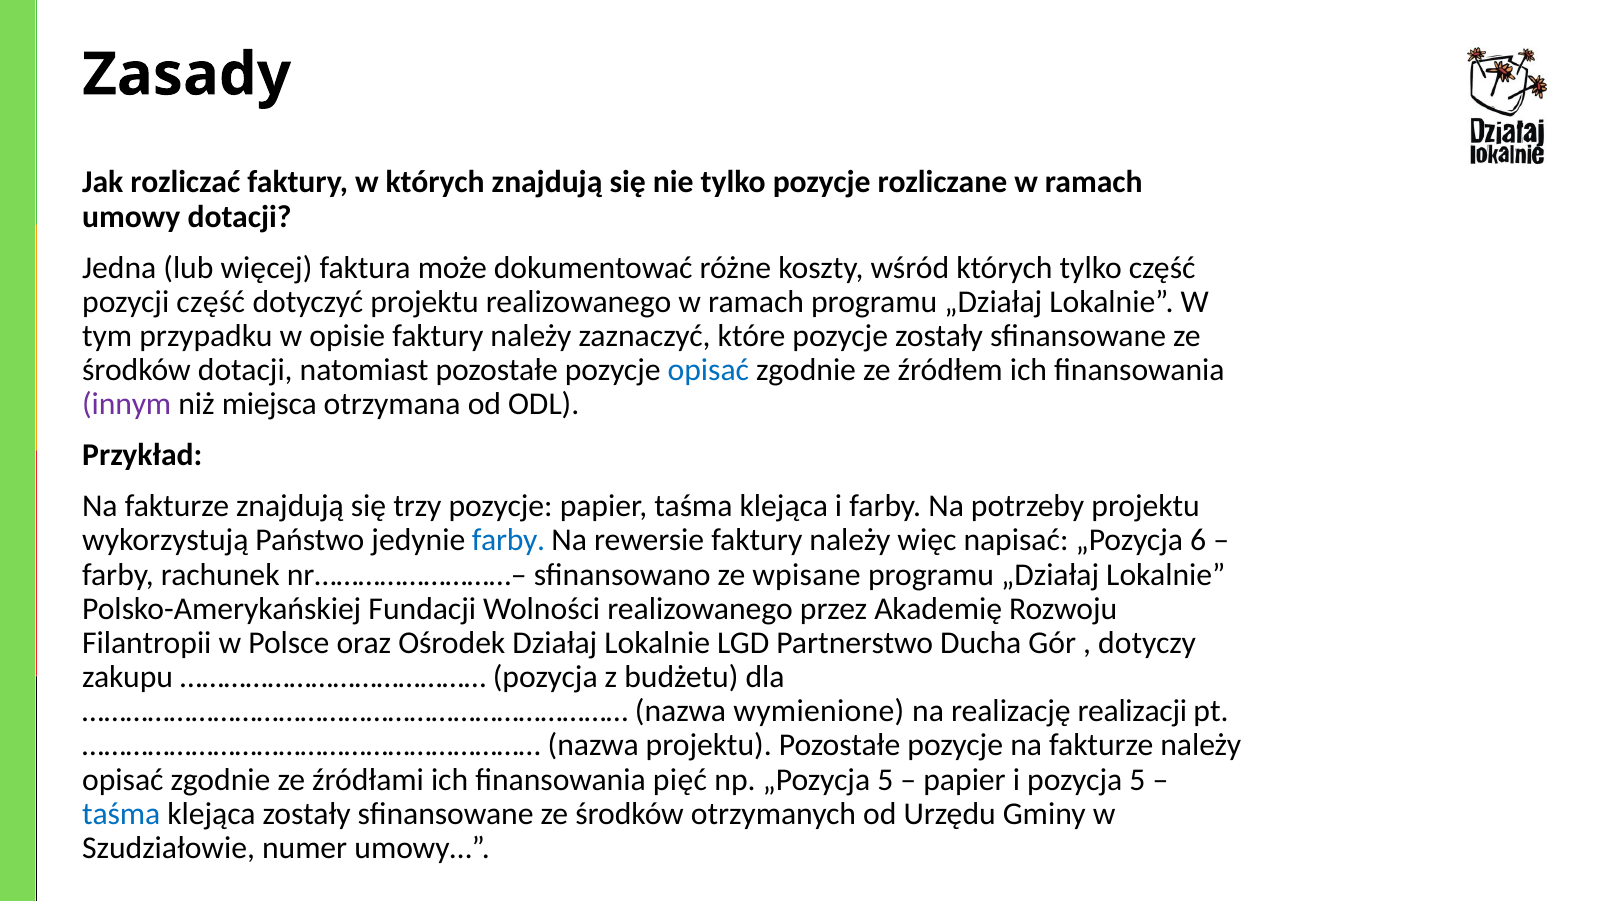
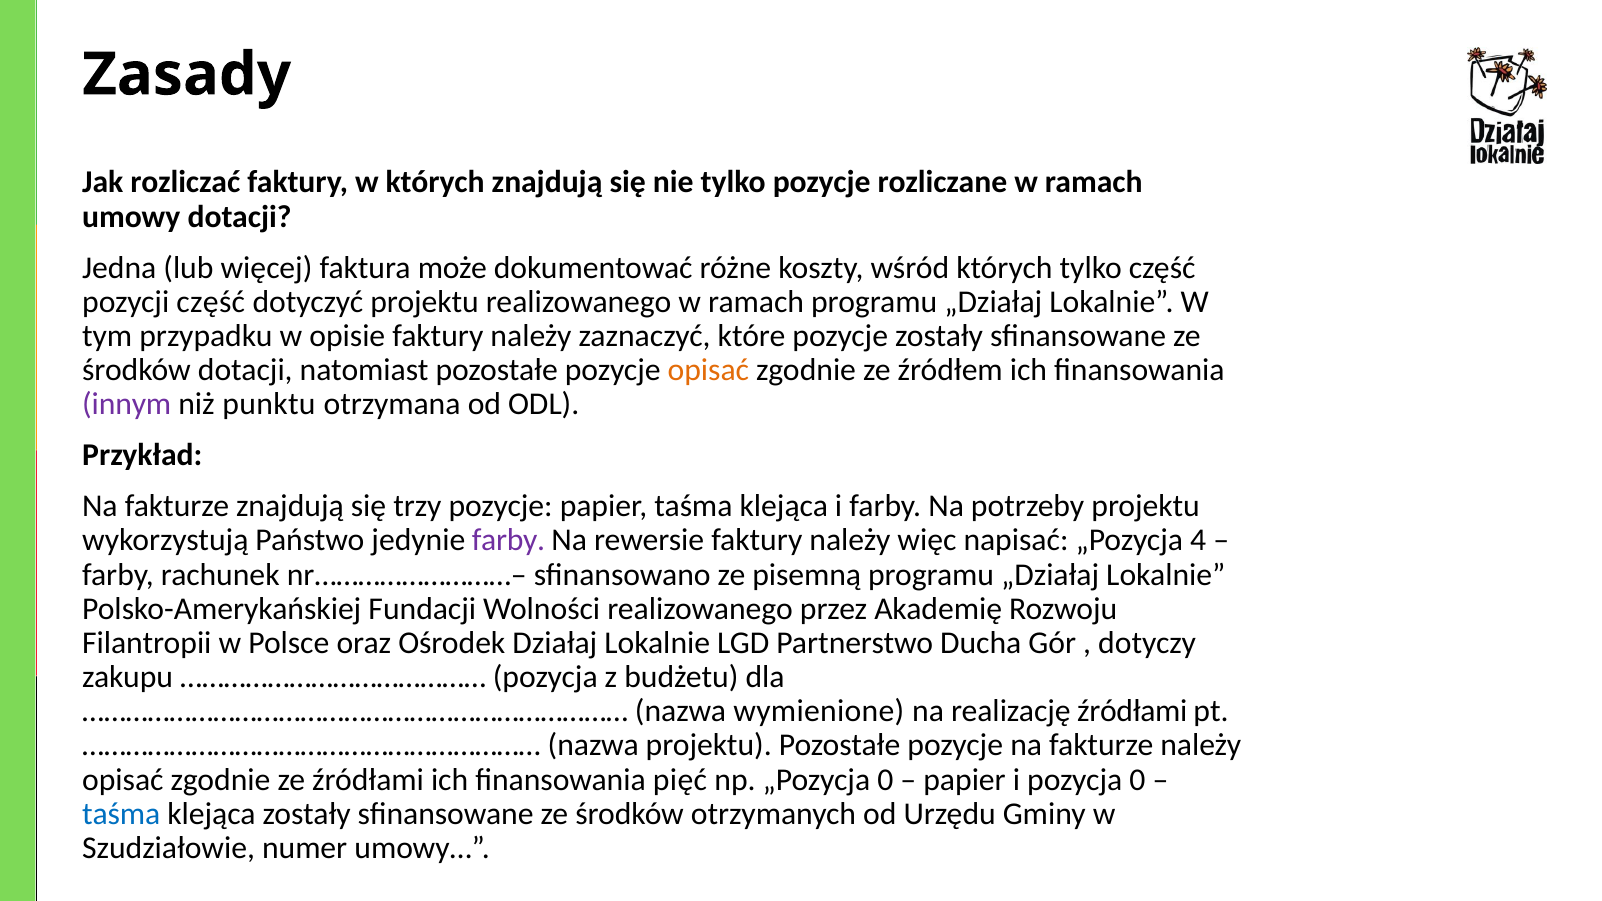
opisać colour: blue -> orange (708, 370)
miejsca: miejsca -> punktu (269, 404)
farby colour: blue -> purple (509, 540)
6: 6 -> 4 (1198, 540)
wpisane: wpisane -> pisemną (807, 575)
realizację realizacji: realizacji -> źródłami (1132, 711)
„Pozycja 5: 5 -> 0 (885, 780)
pozycja 5: 5 -> 0 (1137, 780)
